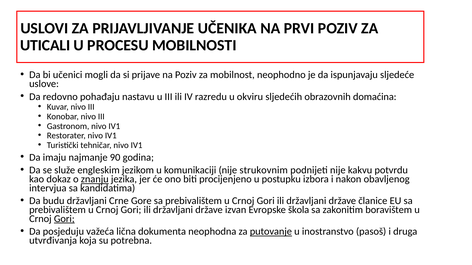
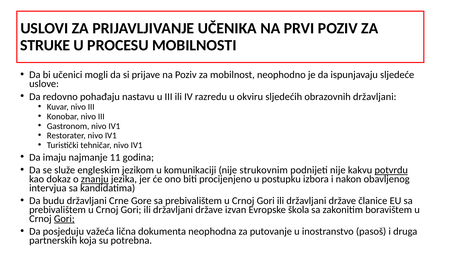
UTICALI: UTICALI -> STRUKE (45, 45)
obrazovnih domaćina: domaćina -> državljani (375, 97)
90: 90 -> 11 (115, 158)
potvrdu underline: none -> present (391, 171)
putovanje underline: present -> none (271, 232)
utvrđivanja: utvrđivanja -> partnerskih (53, 241)
